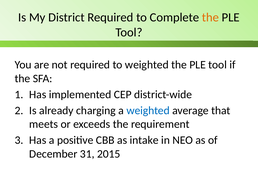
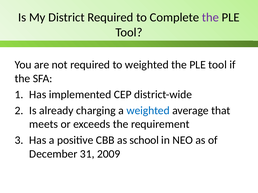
the colour: orange -> purple (210, 17)
intake: intake -> school (144, 141)
2015: 2015 -> 2009 (109, 154)
